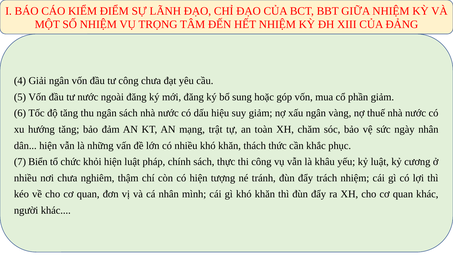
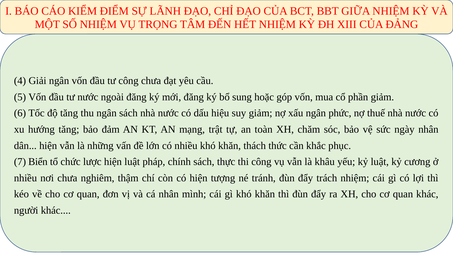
vàng: vàng -> phức (340, 113)
khỏi: khỏi -> lược (92, 162)
